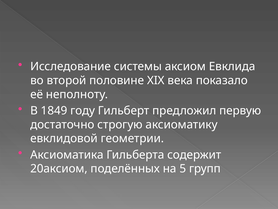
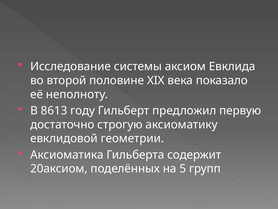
1849: 1849 -> 8613 (54, 110)
